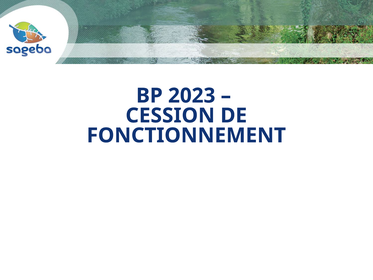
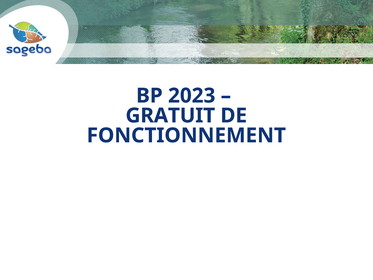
CESSION: CESSION -> GRATUIT (170, 115)
